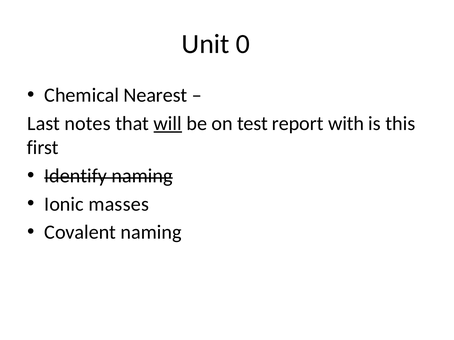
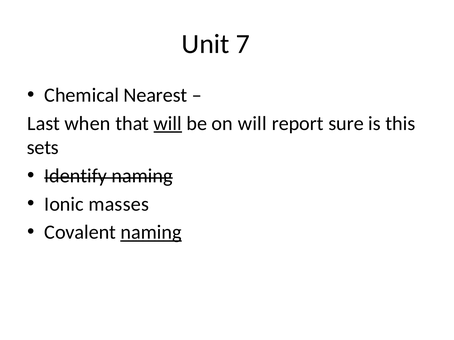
0: 0 -> 7 (243, 44)
notes: notes -> when (87, 124)
on test: test -> will (252, 124)
with: with -> sure (346, 124)
first: first -> sets (43, 148)
naming underline: none -> present (151, 233)
